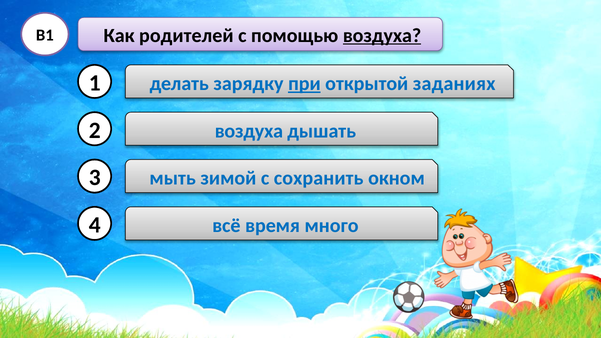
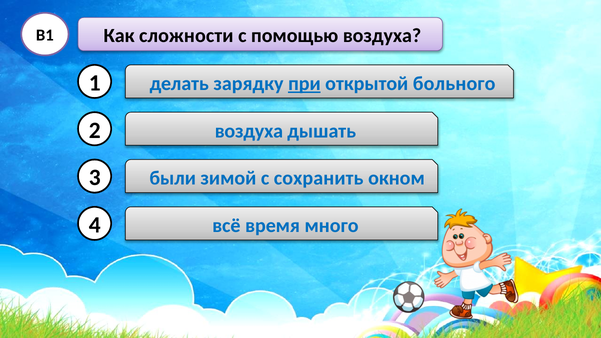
родителей: родителей -> сложности (186, 36)
воздуха underline: present -> none (382, 36)
заданиях: заданиях -> больного (454, 84)
мыть: мыть -> были (173, 178)
